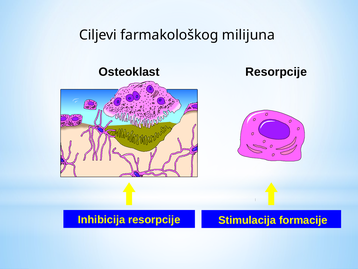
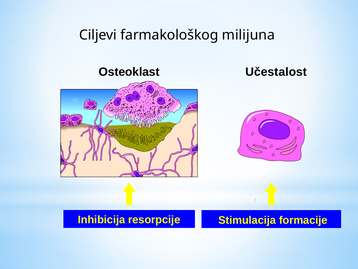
Resorpcije: Resorpcije -> Učestalost (276, 72)
